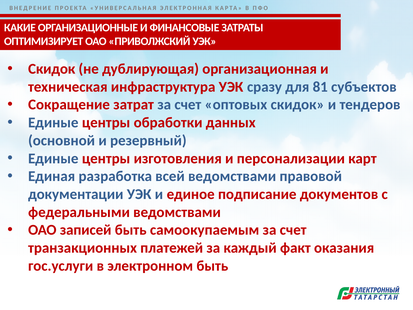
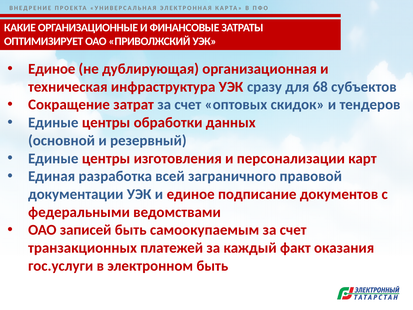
Скидок: Скидок -> Единое (52, 69)
81: 81 -> 68 (320, 87)
всей ведомствами: ведомствами -> заграничного (232, 176)
